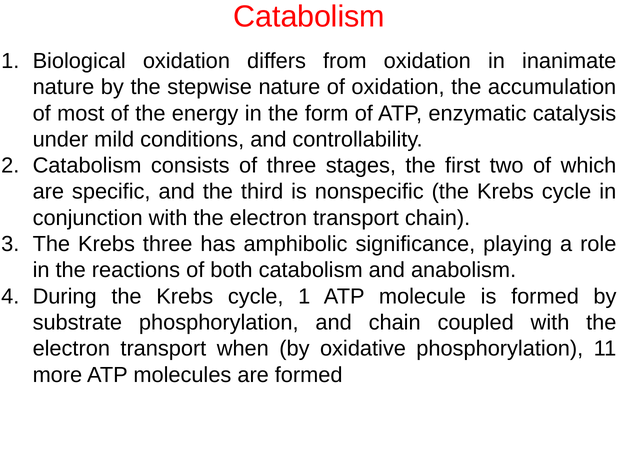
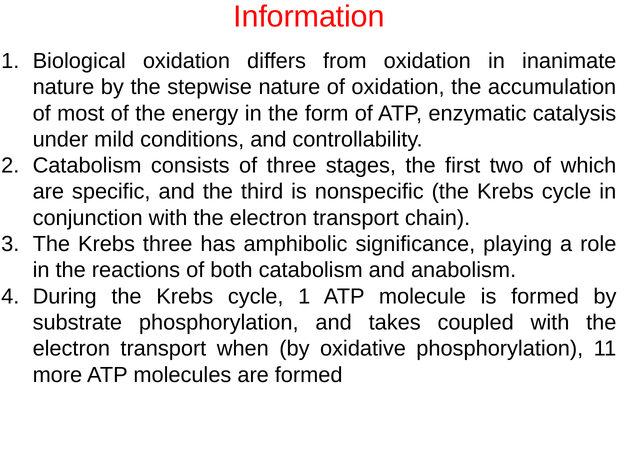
Catabolism: Catabolism -> Information (309, 17)
and chain: chain -> takes (395, 323)
